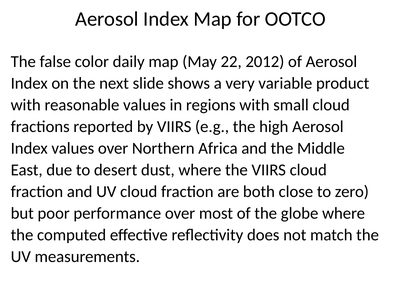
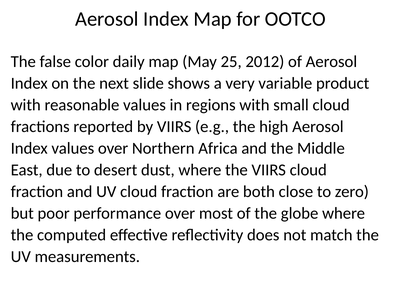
22: 22 -> 25 (231, 62)
